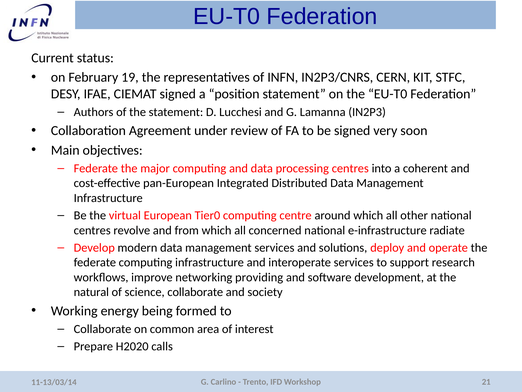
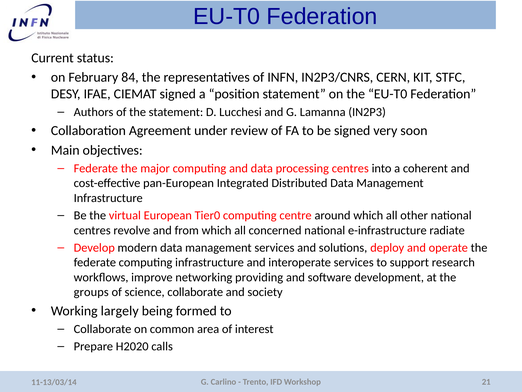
19: 19 -> 84 (130, 77)
natural: natural -> groups (91, 292)
energy: energy -> largely (120, 310)
